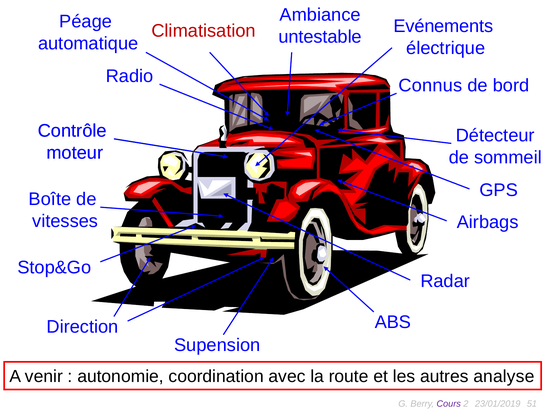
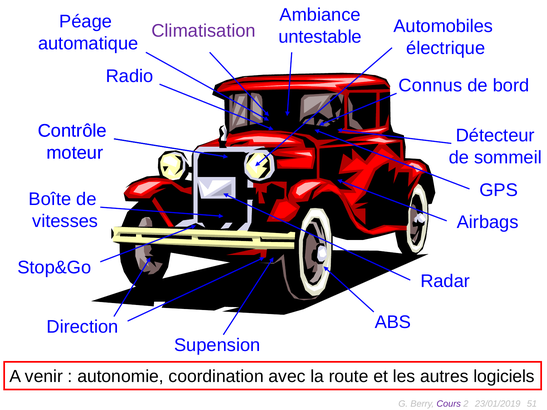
Evénements: Evénements -> Automobiles (443, 26)
Climatisation colour: red -> purple (204, 31)
analyse: analyse -> logiciels (504, 377)
